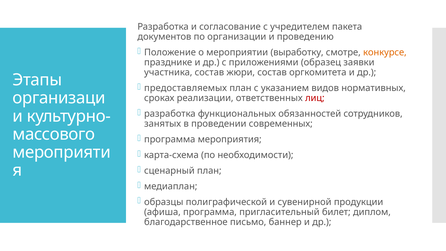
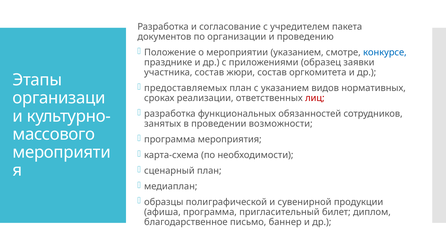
мероприятии выработку: выработку -> указанием (297, 52)
конкурсе colour: orange -> blue (385, 52)
современных: современных -> возможности (281, 124)
